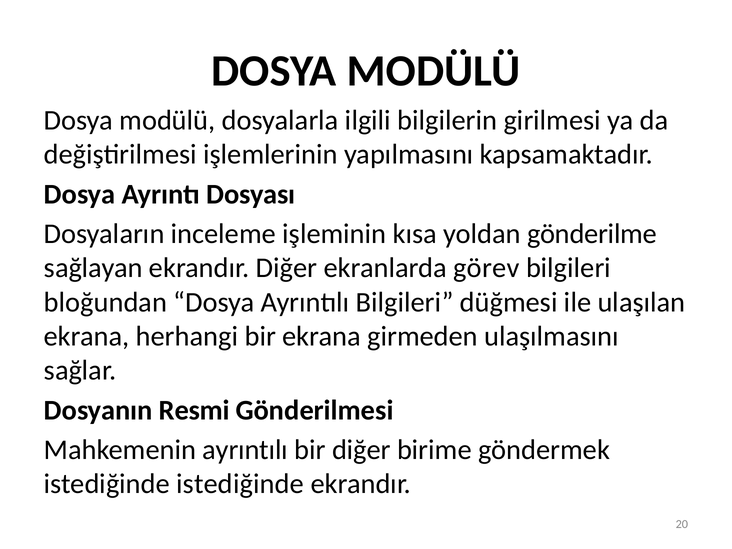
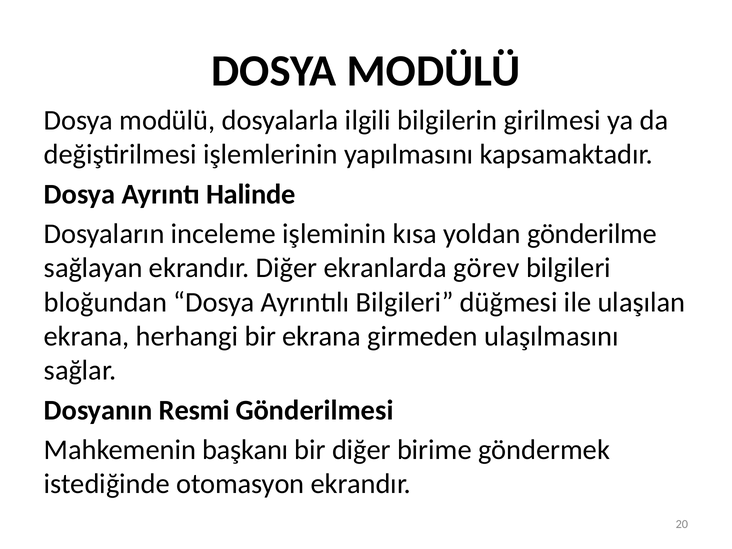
Dosyası: Dosyası -> Halinde (251, 194)
Mahkemenin ayrıntılı: ayrıntılı -> başkanı (245, 450)
istediğinde istediğinde: istediğinde -> otomasyon (240, 484)
